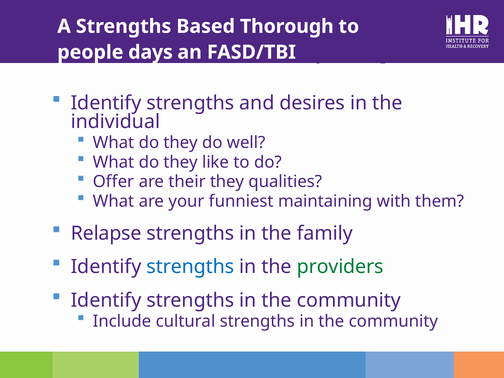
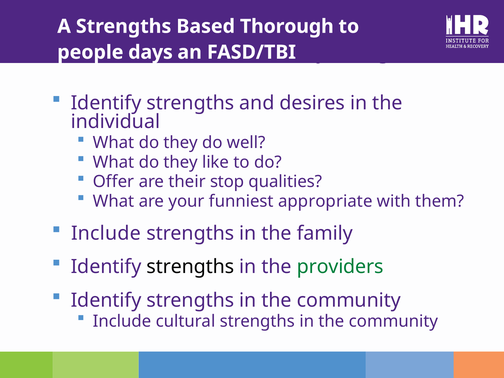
their they: they -> stop (227, 182)
maintaining: maintaining -> appropriate (325, 201)
Relapse: Relapse -> Include (106, 233)
strengths colour: blue -> black (190, 267)
